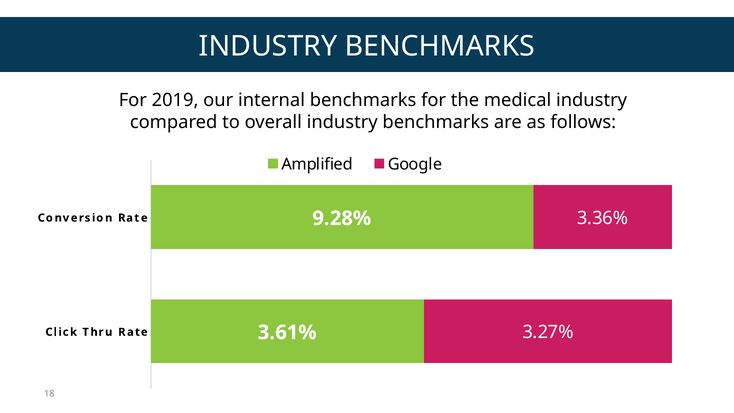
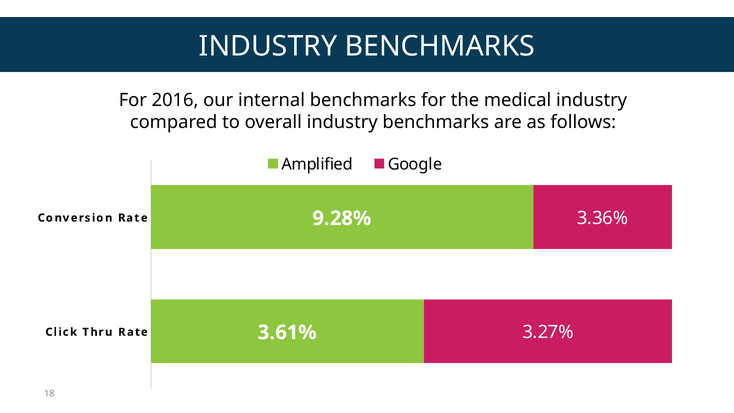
2019: 2019 -> 2016 (175, 100)
